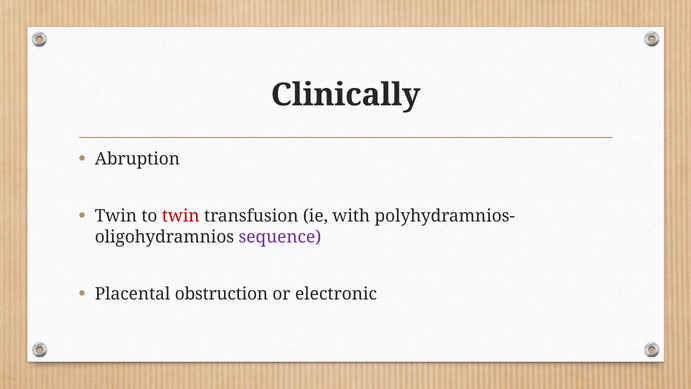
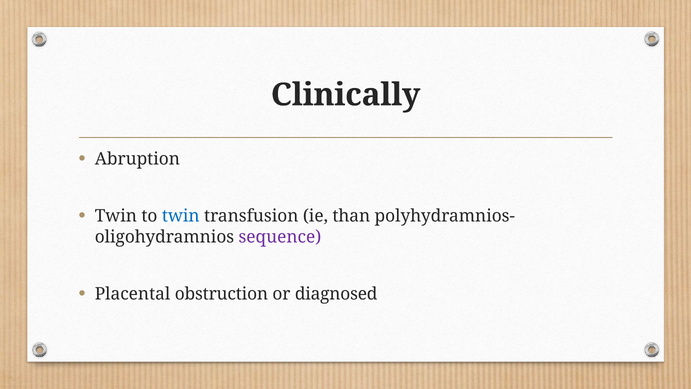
twin colour: red -> blue (181, 216)
with: with -> than (351, 216)
electronic: electronic -> diagnosed (336, 294)
